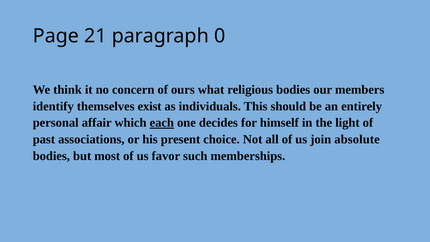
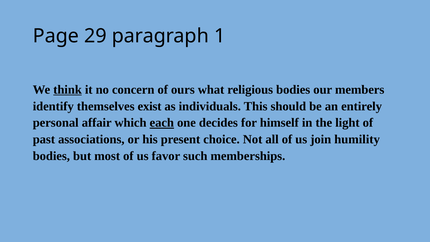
21: 21 -> 29 (95, 36)
0: 0 -> 1 (220, 36)
think underline: none -> present (68, 90)
absolute: absolute -> humility (357, 139)
